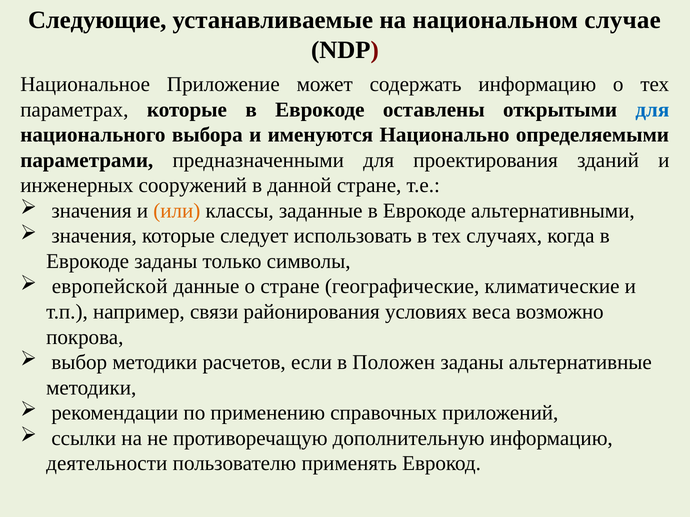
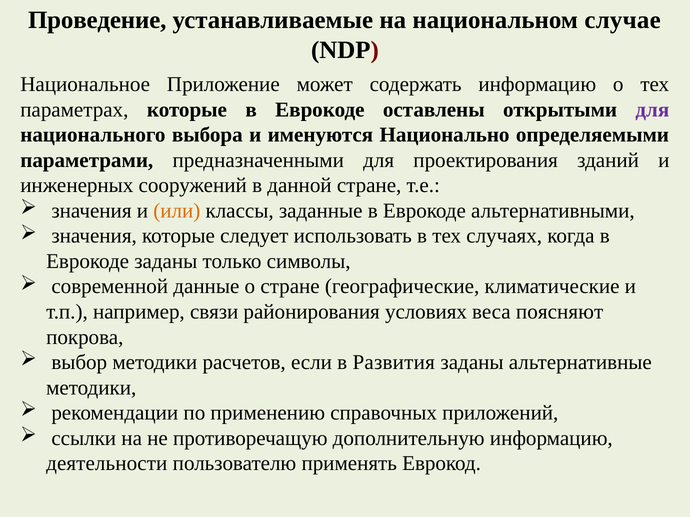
Следующие: Следующие -> Проведение (97, 20)
для colour: blue -> purple (652, 110)
европейской: европейской -> современной (110, 287)
возможно: возможно -> поясняют (560, 312)
Положен: Положен -> Развития (394, 363)
